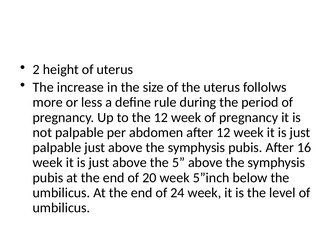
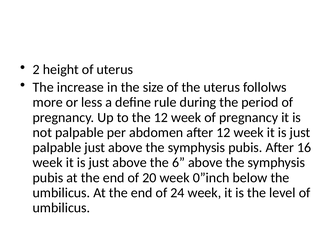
5: 5 -> 6 (178, 163)
5”inch: 5”inch -> 0”inch (211, 178)
